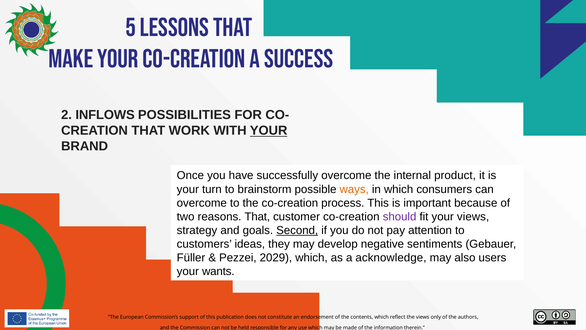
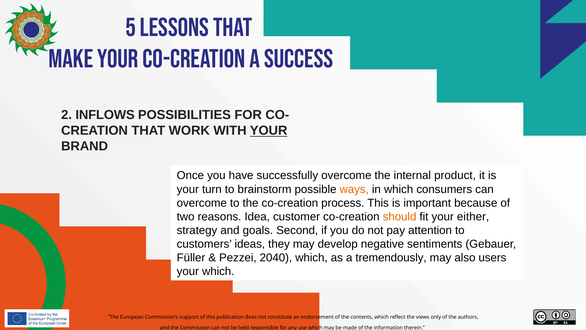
reasons That: That -> Idea (257, 216)
should colour: purple -> orange (400, 216)
your views: views -> either (473, 216)
Second underline: present -> none (297, 230)
2029: 2029 -> 2040 (276, 257)
acknowledge: acknowledge -> tremendously (391, 257)
your wants: wants -> which (218, 271)
